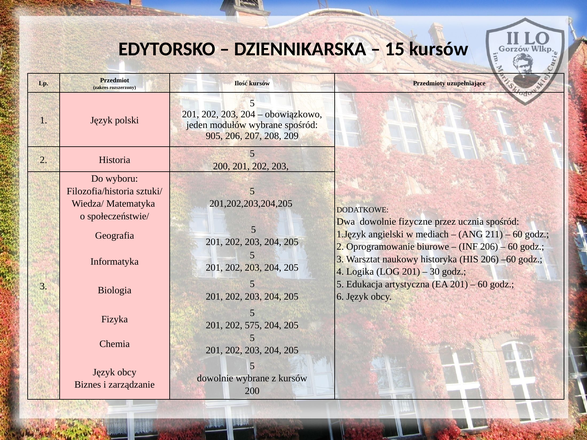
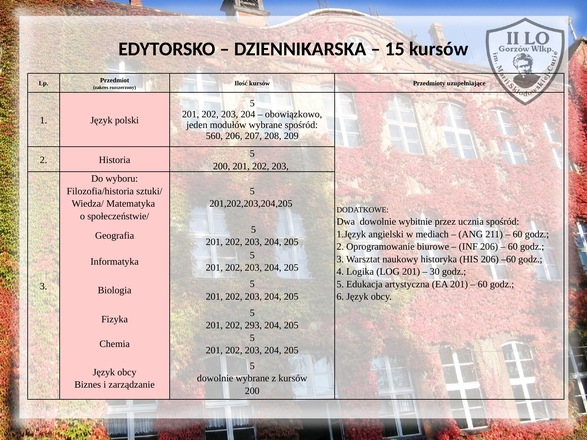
905: 905 -> 560 (214, 136)
fizyczne: fizyczne -> wybitnie (415, 222)
575: 575 -> 293 (253, 326)
